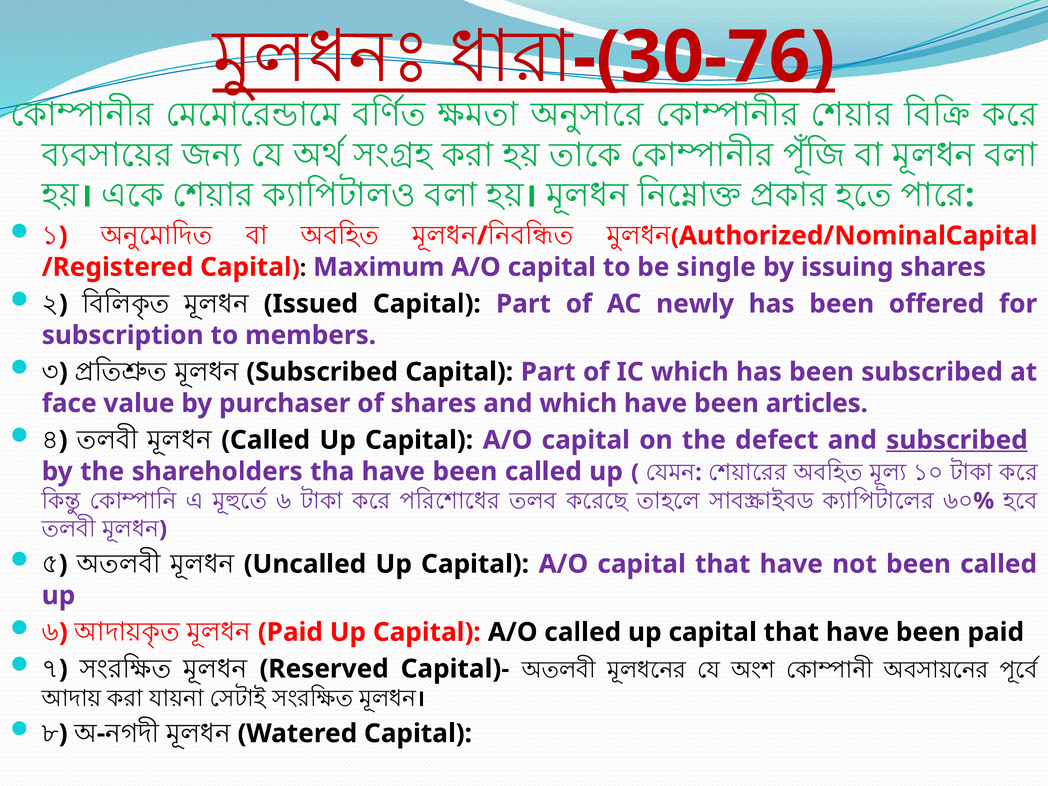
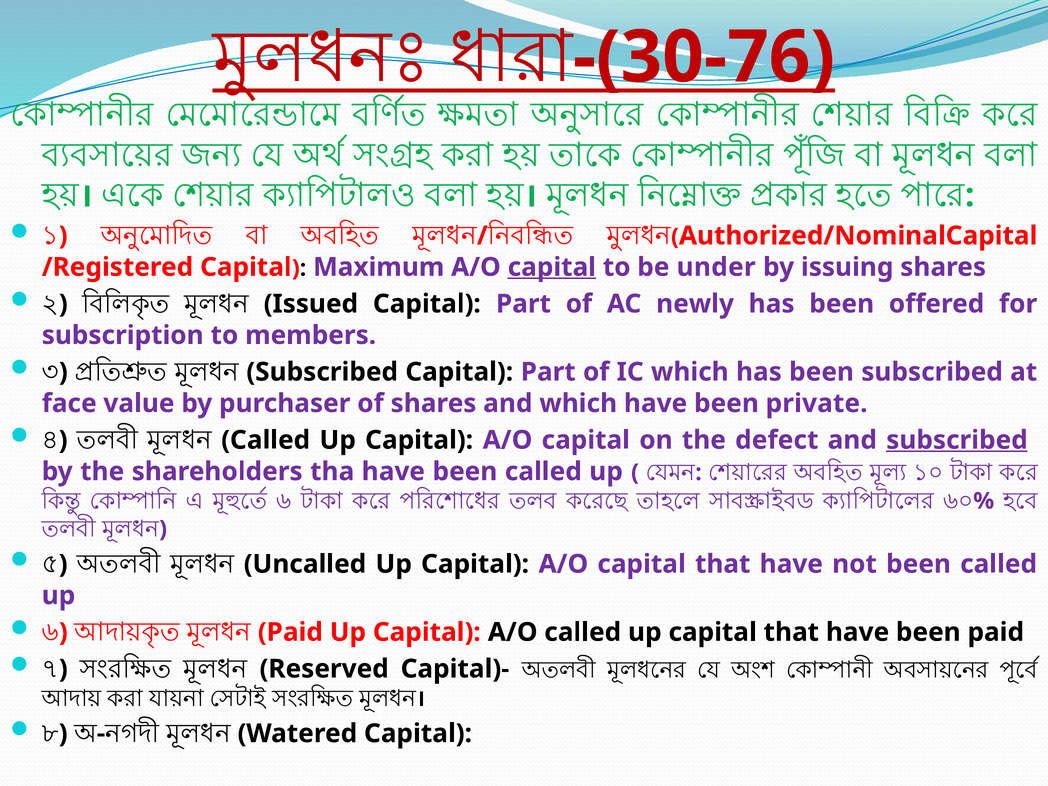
capital underline: none -> present (552, 267)
single: single -> under (716, 267)
articles: articles -> private (817, 403)
